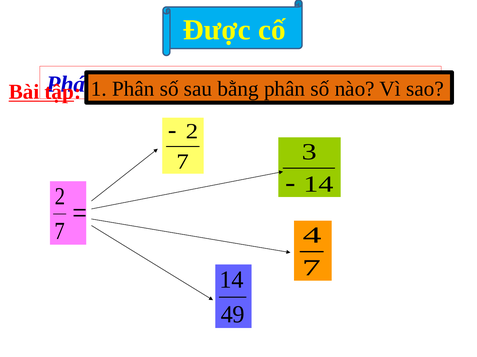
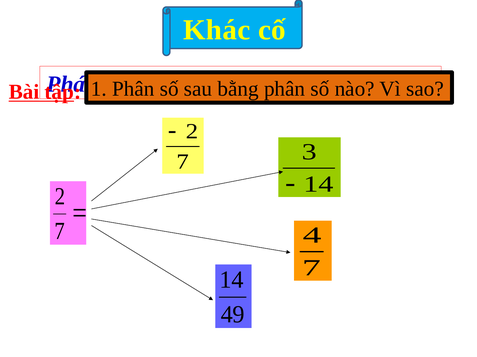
Được: Được -> Khác (217, 30)
